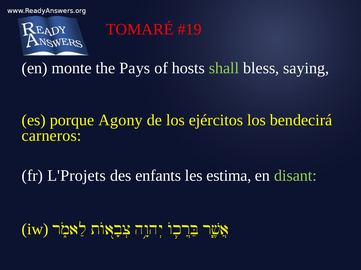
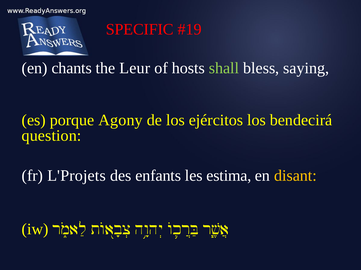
TOMARÉ: TOMARÉ -> SPECIFIC (140, 29)
monte: monte -> chants (72, 68)
Pays: Pays -> Leur (135, 68)
carneros: carneros -> question (52, 136)
disant colour: light green -> yellow (295, 176)
